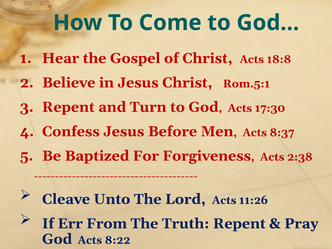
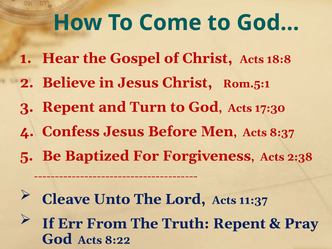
11:26: 11:26 -> 11:37 (253, 200)
